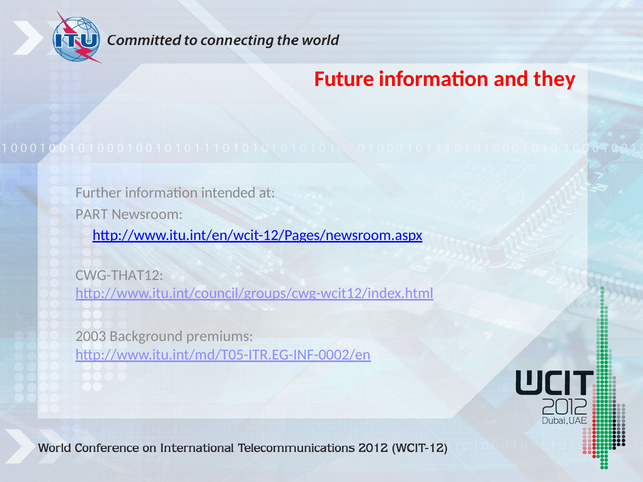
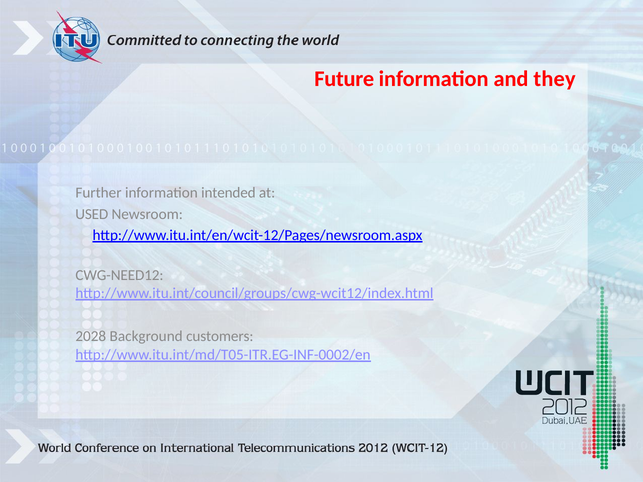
PART: PART -> USED (92, 214)
CWG-THAT12: CWG-THAT12 -> CWG-NEED12 (119, 275)
2003: 2003 -> 2028 (91, 336)
premiums: premiums -> customers (220, 336)
